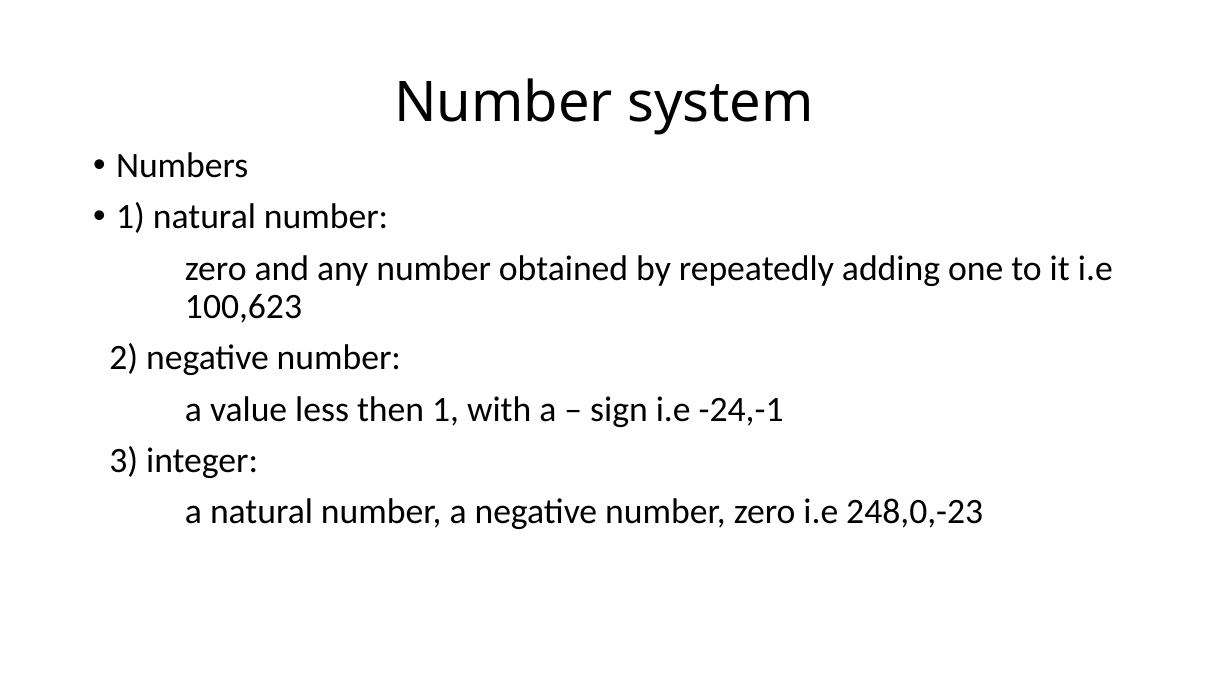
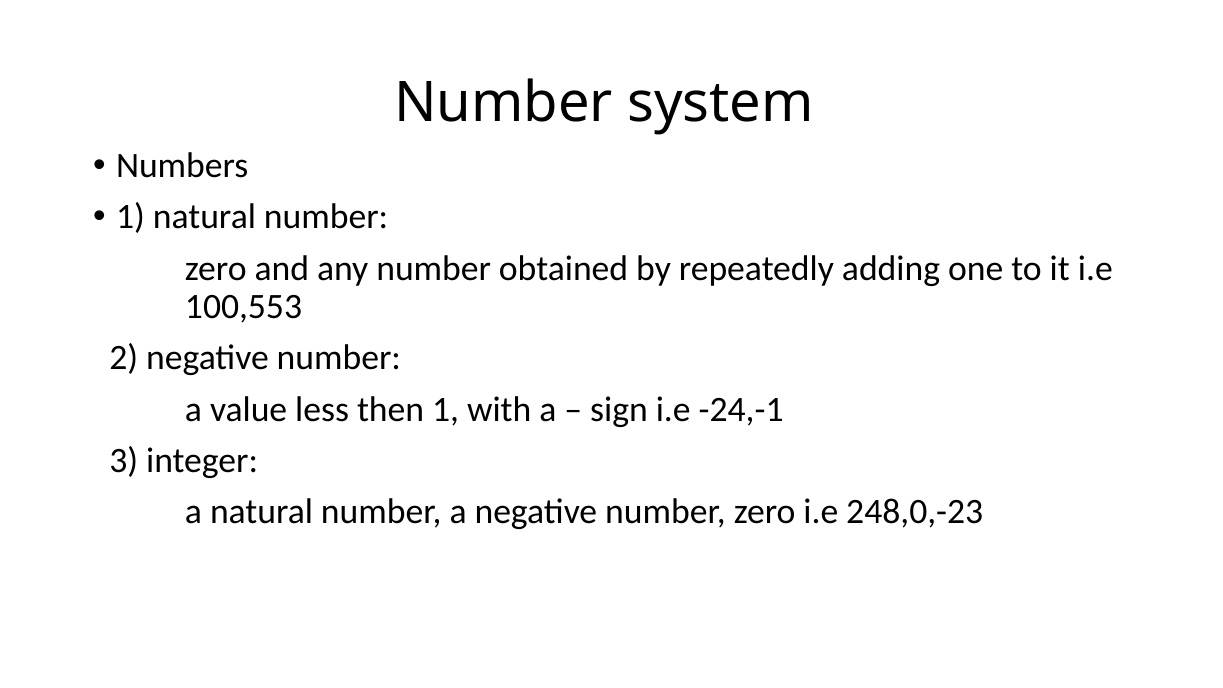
100,623: 100,623 -> 100,553 (244, 307)
